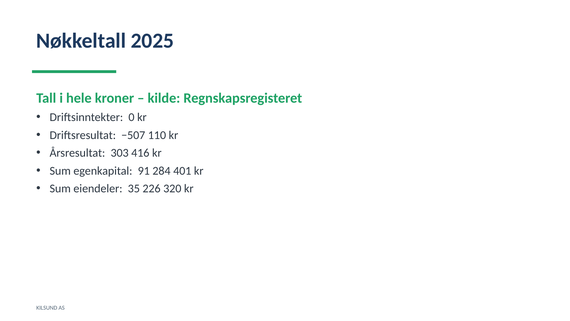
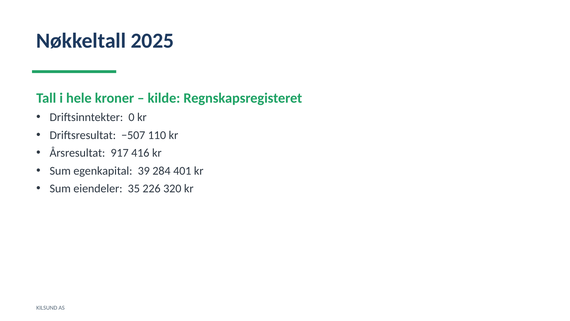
303: 303 -> 917 (120, 153)
91: 91 -> 39 (144, 171)
